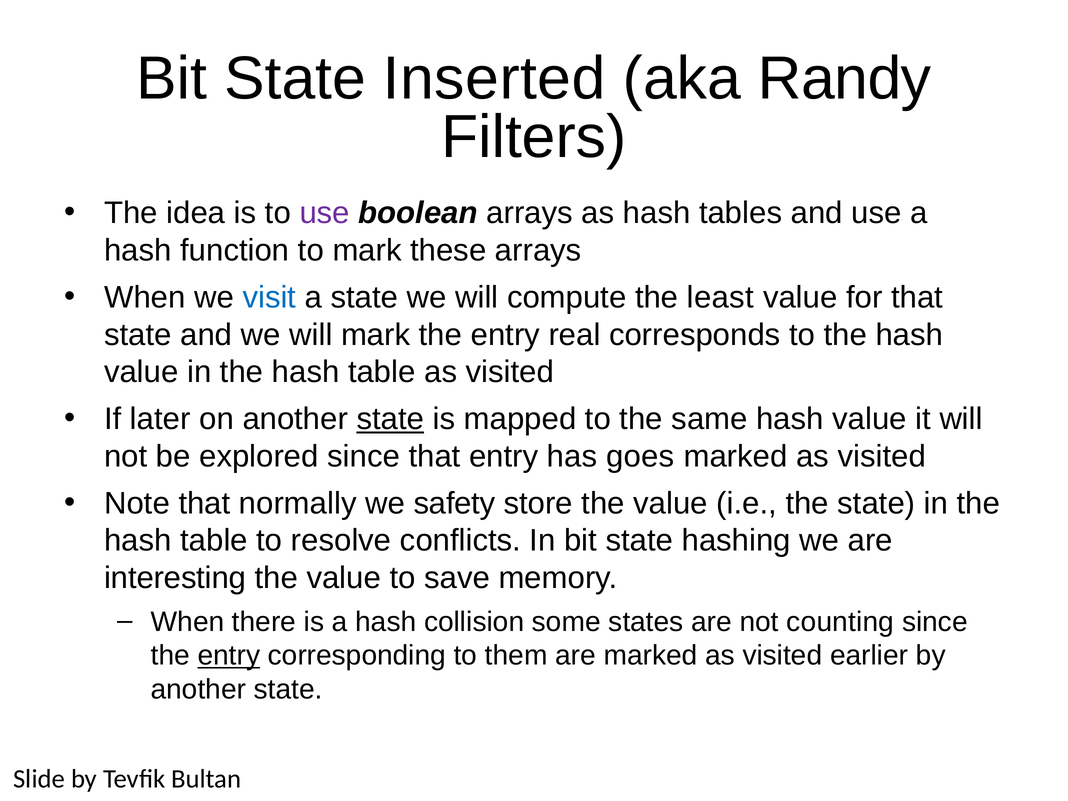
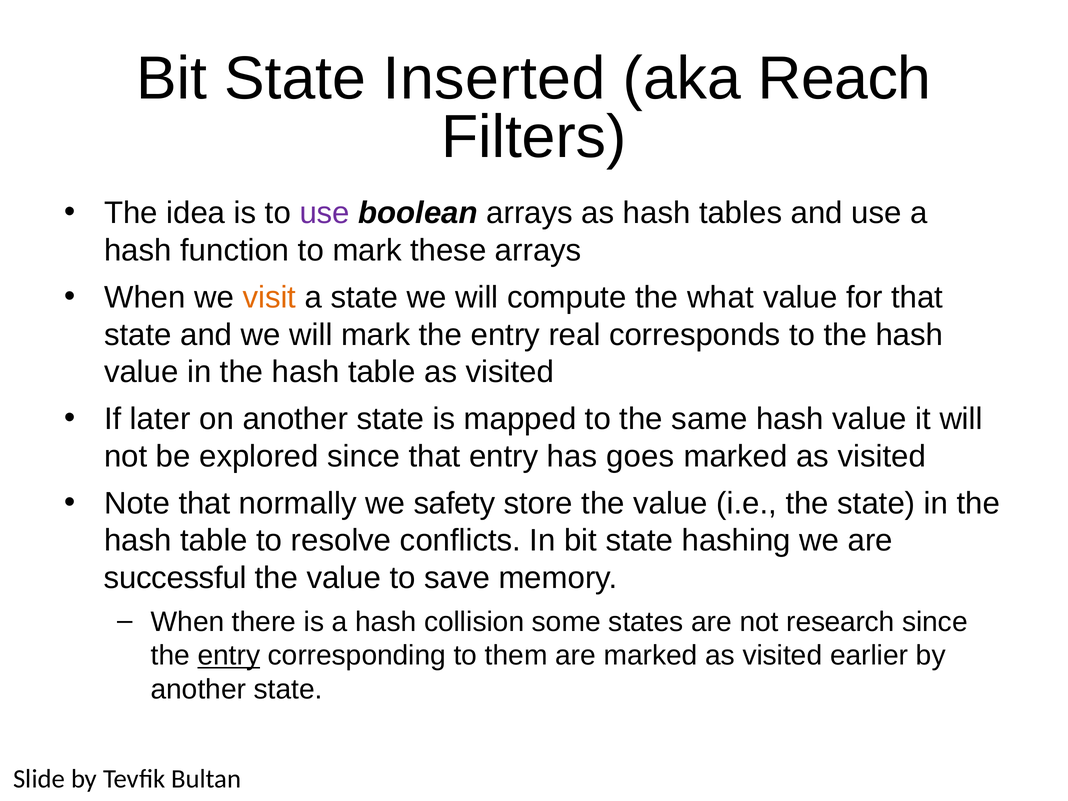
Randy: Randy -> Reach (844, 79)
visit colour: blue -> orange (269, 297)
least: least -> what (720, 297)
state underline: present -> none (390, 419)
interesting: interesting -> successful (175, 578)
counting: counting -> research (840, 622)
